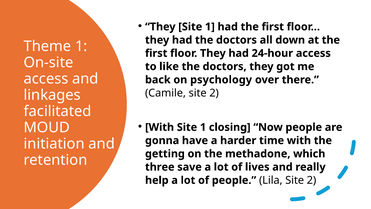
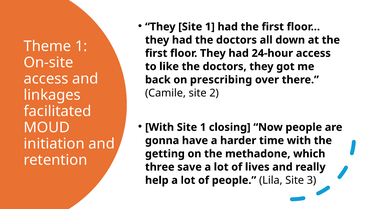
psychology: psychology -> prescribing (221, 80)
Lila Site 2: 2 -> 3 (312, 180)
